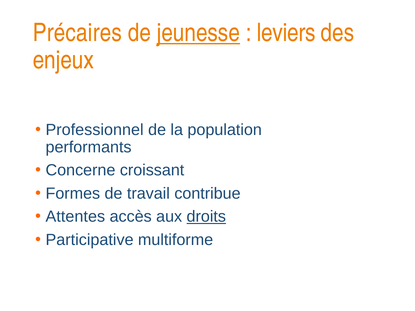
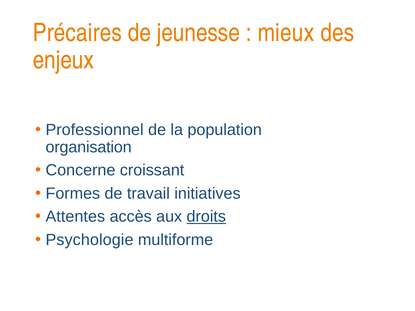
jeunesse underline: present -> none (198, 33)
leviers: leviers -> mieux (286, 33)
performants: performants -> organisation (89, 147)
contribue: contribue -> initiatives (207, 194)
Participative: Participative -> Psychologie (90, 240)
